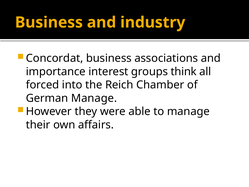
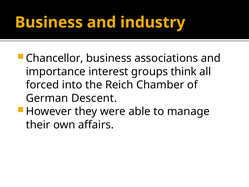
Concordat: Concordat -> Chancellor (55, 58)
German Manage: Manage -> Descent (94, 98)
